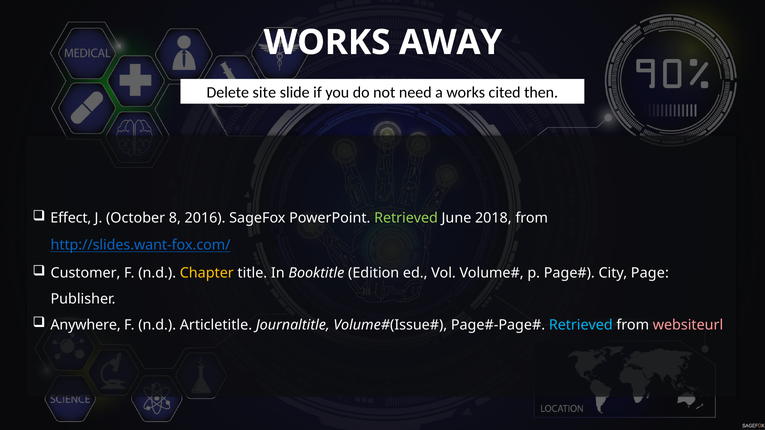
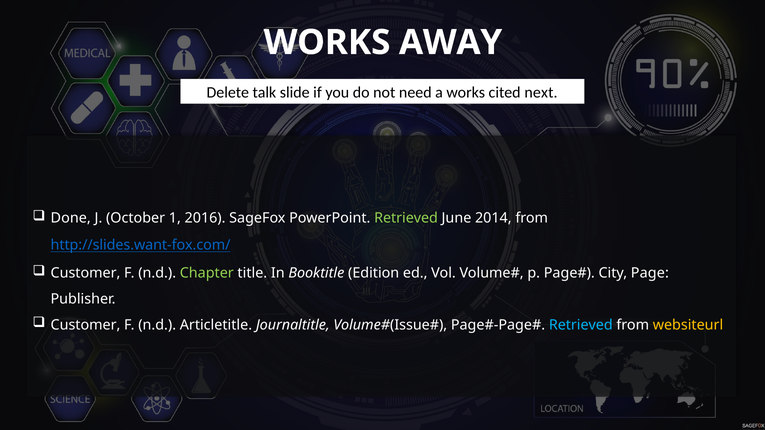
site: site -> talk (264, 92)
then: then -> next (541, 92)
Effect: Effect -> Done (71, 218)
8: 8 -> 1 (175, 218)
2018: 2018 -> 2014 (493, 218)
Chapter colour: yellow -> light green (207, 273)
Anywhere: Anywhere -> Customer (86, 325)
websiteurl colour: pink -> yellow (688, 325)
